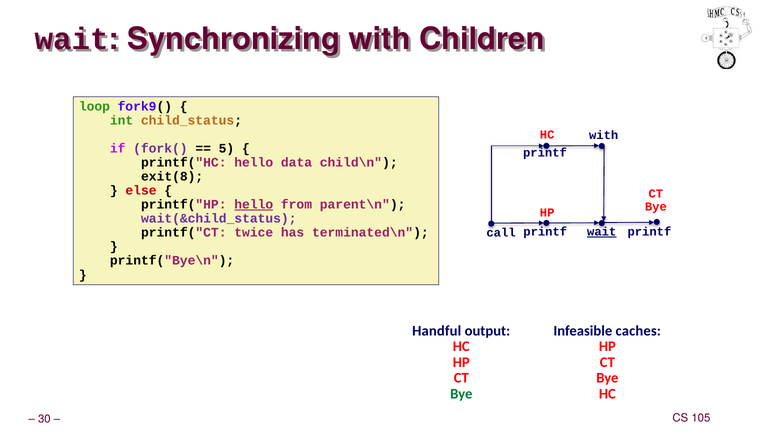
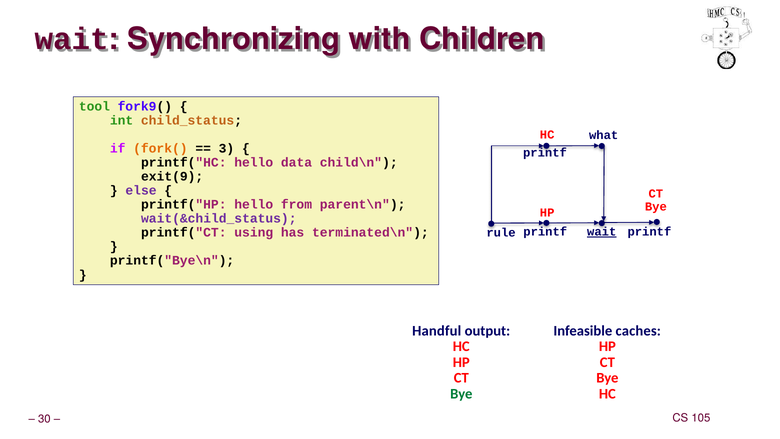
loop: loop -> tool (94, 106)
with: with -> what (604, 135)
fork( colour: purple -> orange (160, 148)
5: 5 -> 3 (226, 148)
exit(8: exit(8 -> exit(9 (172, 176)
else colour: red -> purple (141, 190)
hello underline: present -> none (254, 204)
twice: twice -> using (254, 232)
call: call -> rule (501, 232)
